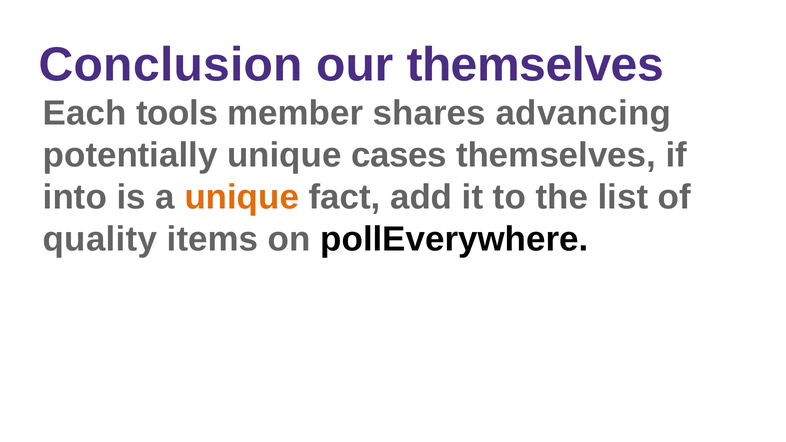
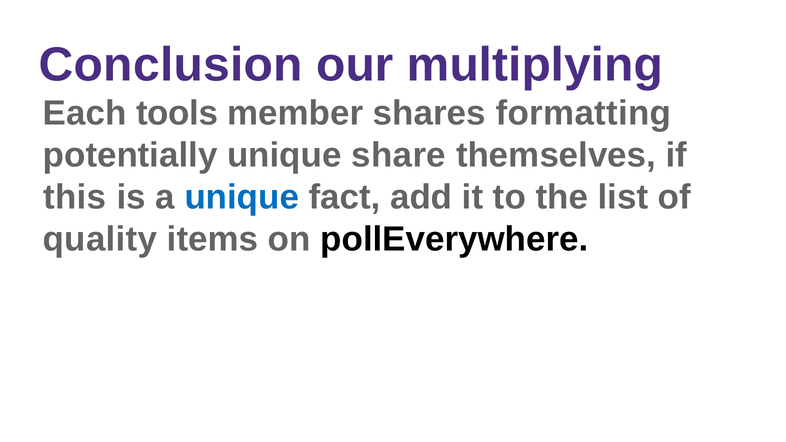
our themselves: themselves -> multiplying (535, 65)
advancing: advancing -> formatting (583, 113)
cases: cases -> share (399, 155)
into: into -> this (75, 197)
unique colour: orange -> blue (242, 197)
